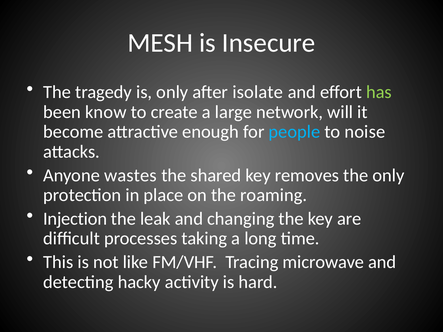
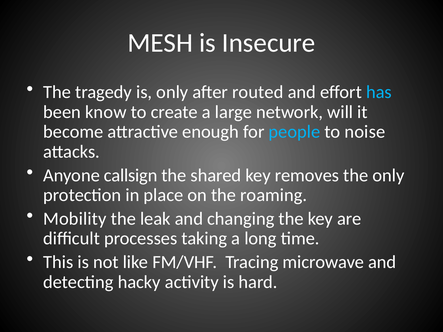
isolate: isolate -> routed (258, 92)
has colour: light green -> light blue (379, 92)
wastes: wastes -> callsign (131, 175)
Injection: Injection -> Mobility (75, 219)
